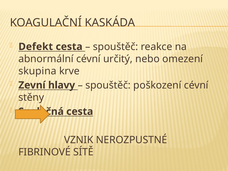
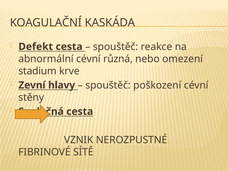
určitý: určitý -> různá (118, 59)
skupina: skupina -> stadium (38, 71)
